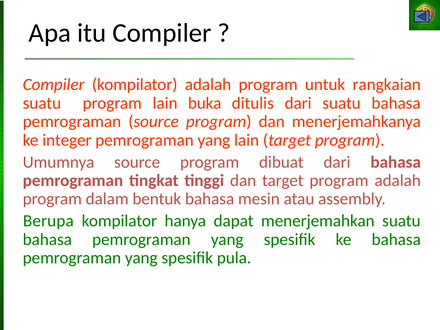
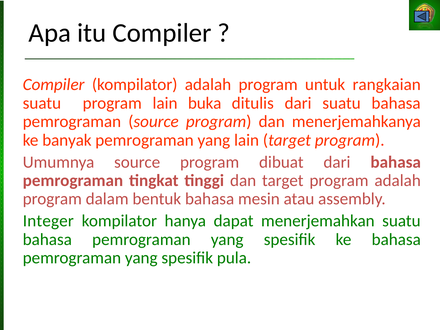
integer: integer -> banyak (67, 140)
Berupa: Berupa -> Integer (48, 221)
